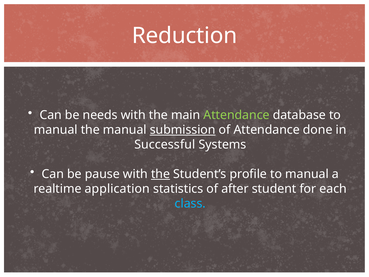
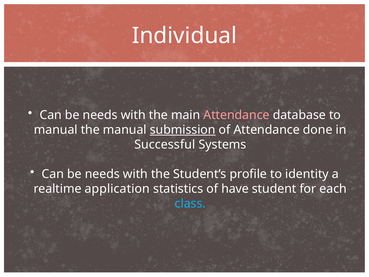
Reduction: Reduction -> Individual (184, 36)
Attendance colour: light green -> pink (236, 115)
pause: pause -> needs (102, 174)
the underline: present -> none (161, 174)
profile to manual: manual -> identity (307, 174)
after: after -> have (235, 189)
